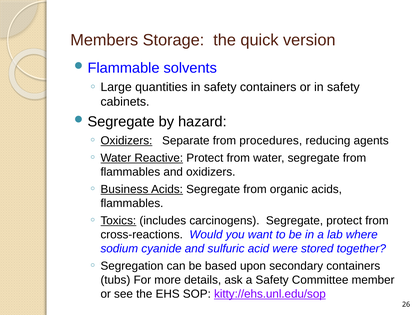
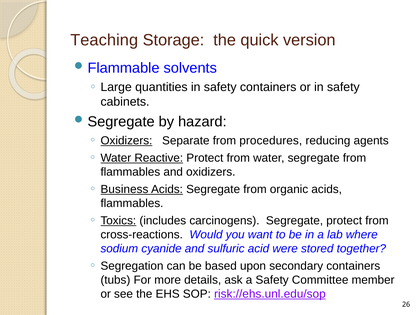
Members: Members -> Teaching (104, 40)
kitty://ehs.unl.edu/sop: kitty://ehs.unl.edu/sop -> risk://ehs.unl.edu/sop (270, 294)
